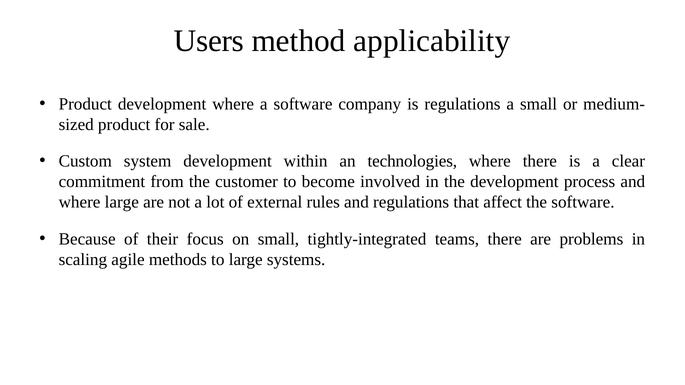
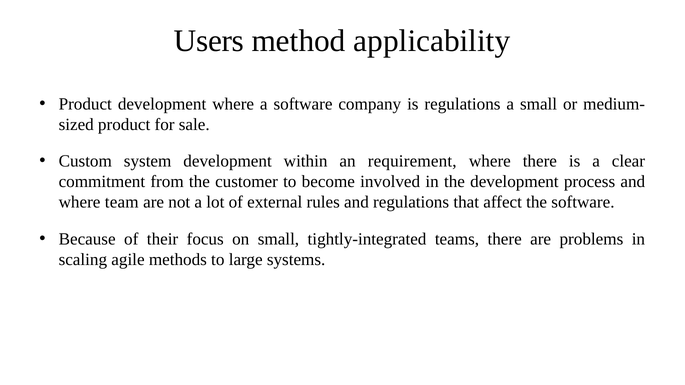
technologies: technologies -> requirement (412, 161)
where large: large -> team (122, 202)
